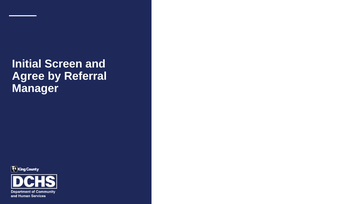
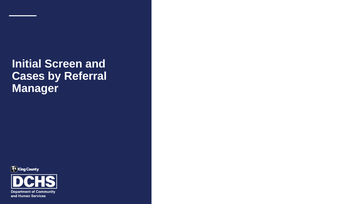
Agree: Agree -> Cases (28, 76)
